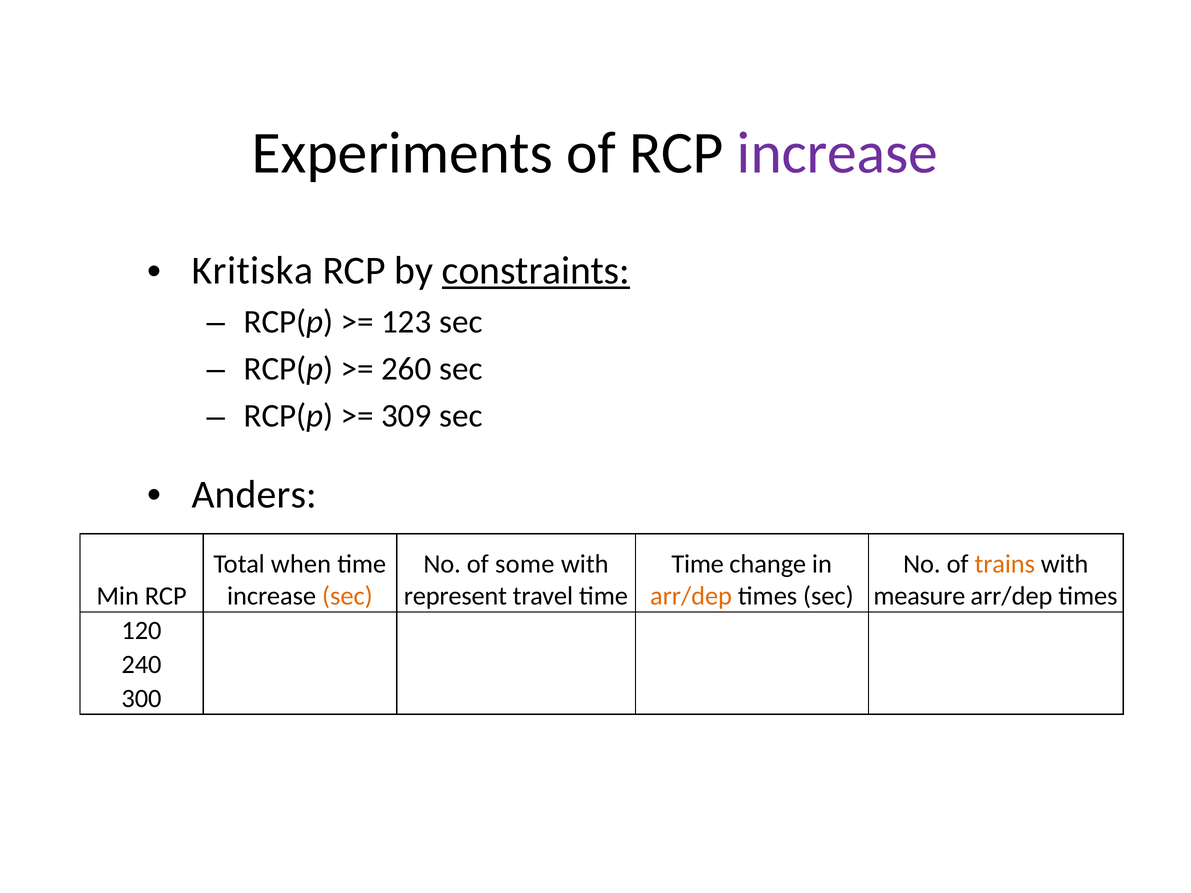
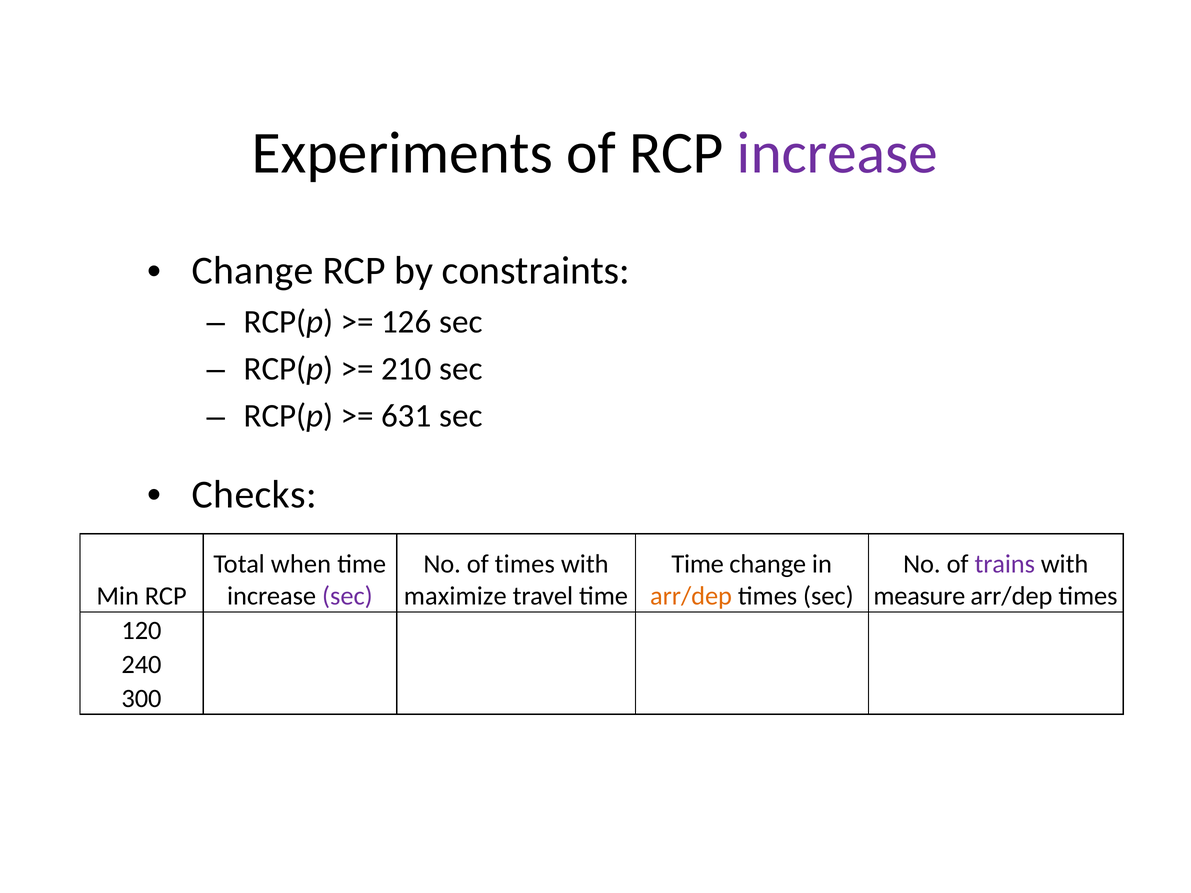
Kritiska: Kritiska -> Change (253, 271)
constraints underline: present -> none (536, 271)
123: 123 -> 126 (406, 322)
260: 260 -> 210 (406, 369)
309: 309 -> 631 (406, 416)
Anders: Anders -> Checks (254, 495)
of some: some -> times (525, 564)
trains colour: orange -> purple (1005, 564)
sec colour: orange -> purple (347, 596)
represent: represent -> maximize (455, 596)
